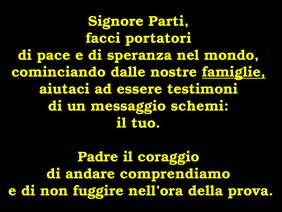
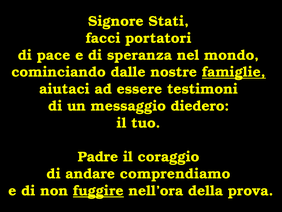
Parti: Parti -> Stati (169, 21)
schemi: schemi -> diedero (200, 106)
fuggire underline: none -> present (98, 190)
